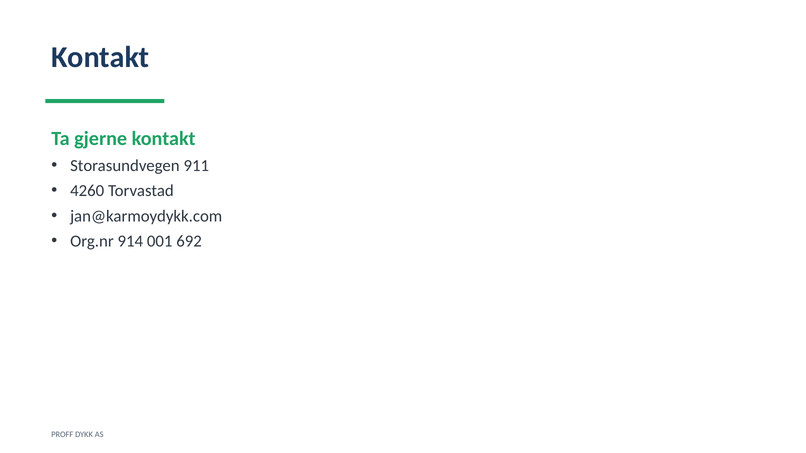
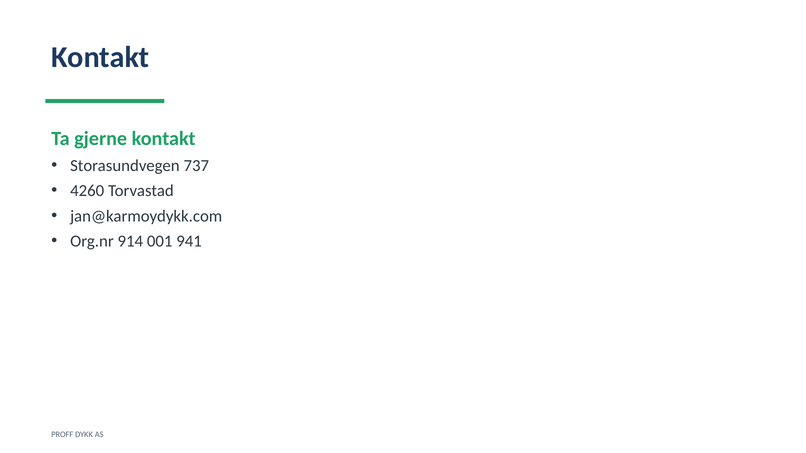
911: 911 -> 737 (196, 166)
692: 692 -> 941 (189, 241)
